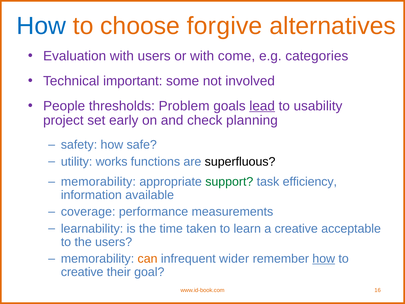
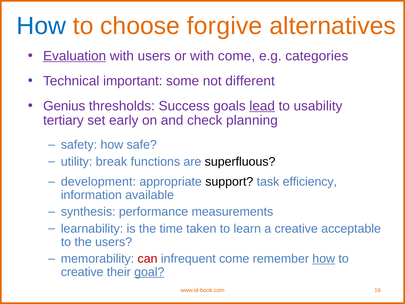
Evaluation underline: none -> present (75, 56)
involved: involved -> different (250, 81)
People: People -> Genius (64, 106)
Problem: Problem -> Success (184, 106)
project: project -> tertiary (63, 120)
works: works -> break (111, 161)
memorability: memorability -> development (98, 182)
support colour: green -> black (229, 182)
coverage: coverage -> synthesis (88, 212)
can colour: orange -> red (148, 259)
infrequent wider: wider -> come (234, 259)
goal underline: none -> present (149, 272)
